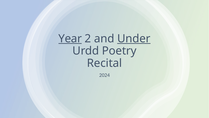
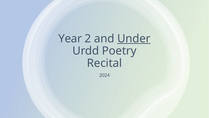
Year underline: present -> none (70, 38)
